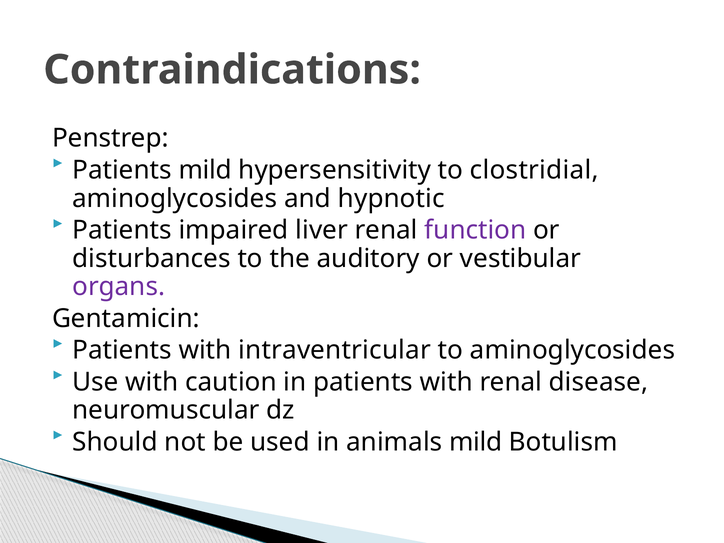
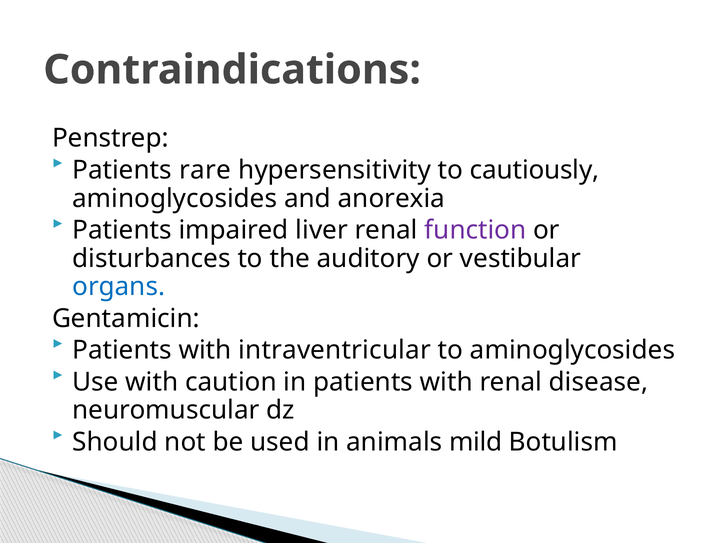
Patients mild: mild -> rare (205, 170)
clostridial: clostridial -> cautiously (535, 170)
hypnotic: hypnotic -> anorexia (391, 198)
organs colour: purple -> blue (119, 287)
